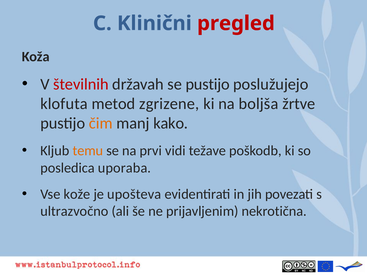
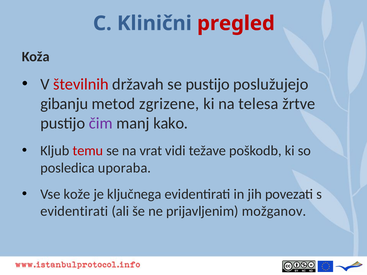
klofuta: klofuta -> gibanju (64, 104)
boljša: boljša -> telesa (258, 104)
čim colour: orange -> purple (101, 123)
temu colour: orange -> red (88, 151)
prvi: prvi -> vrat (151, 151)
upošteva: upošteva -> ključnega (134, 194)
ultrazvočno: ultrazvočno -> evidentirati (74, 211)
nekrotična: nekrotična -> možganov (274, 211)
